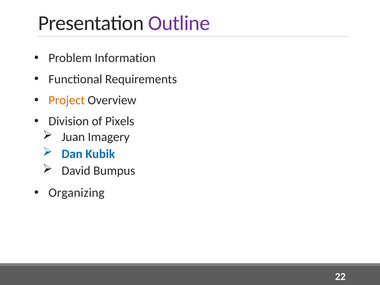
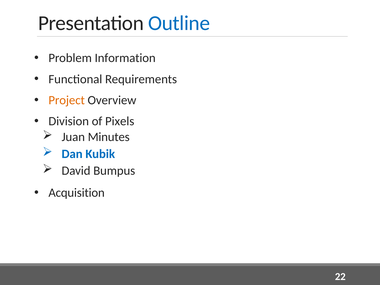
Outline colour: purple -> blue (179, 23)
Imagery: Imagery -> Minutes (109, 137)
Organizing: Organizing -> Acquisition (77, 193)
